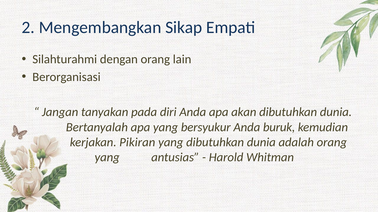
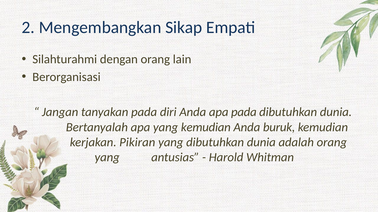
apa akan: akan -> pada (244, 112)
yang bersyukur: bersyukur -> kemudian (206, 128)
